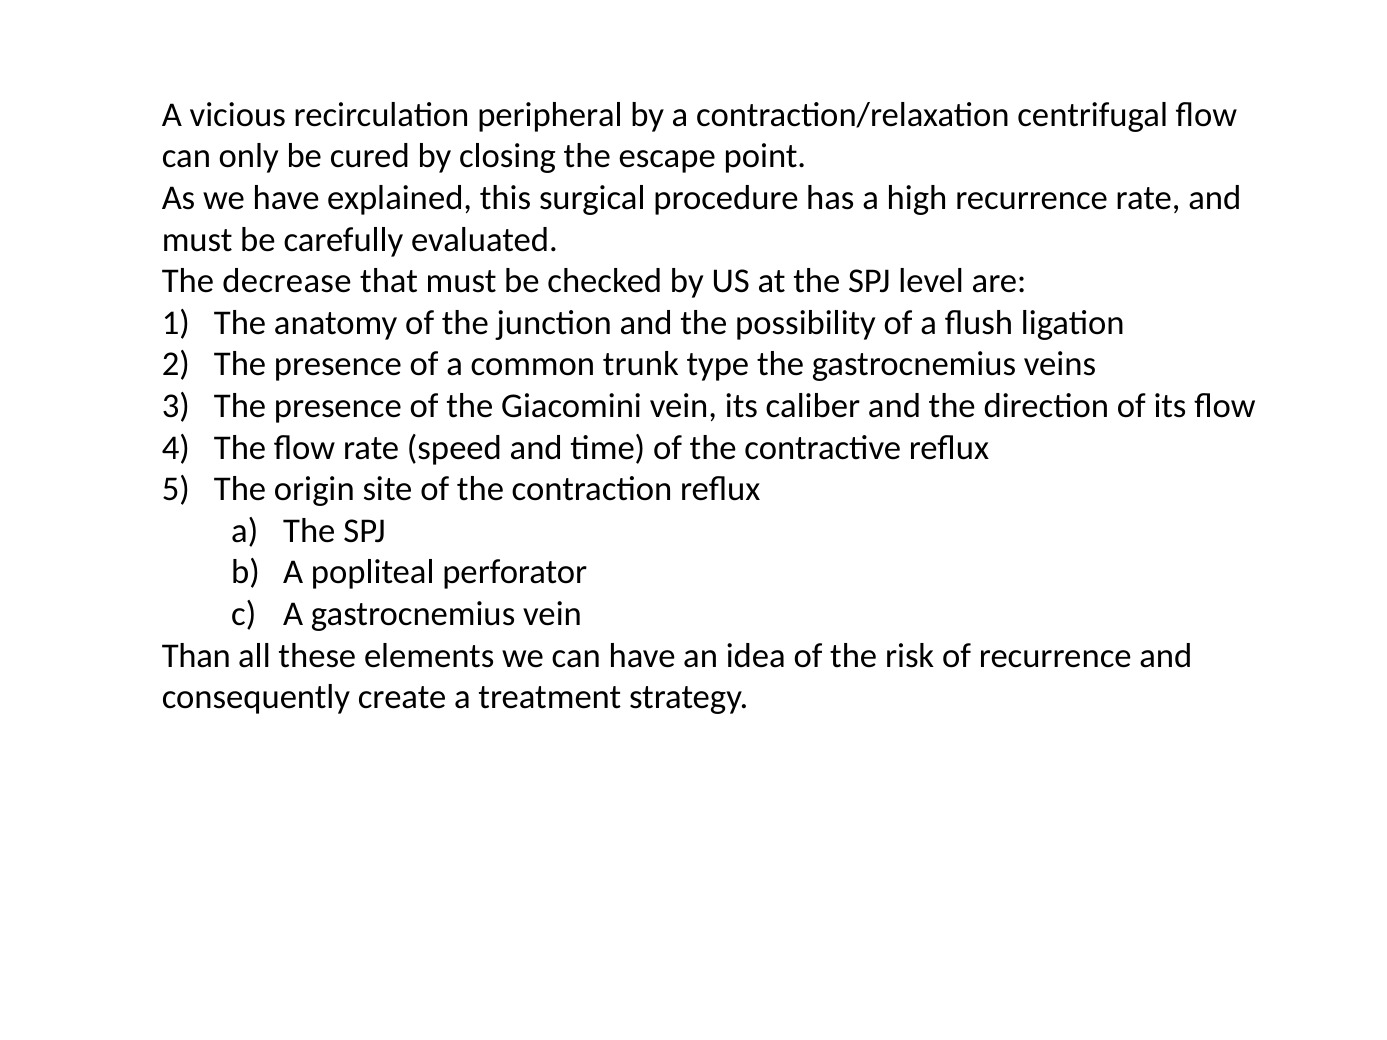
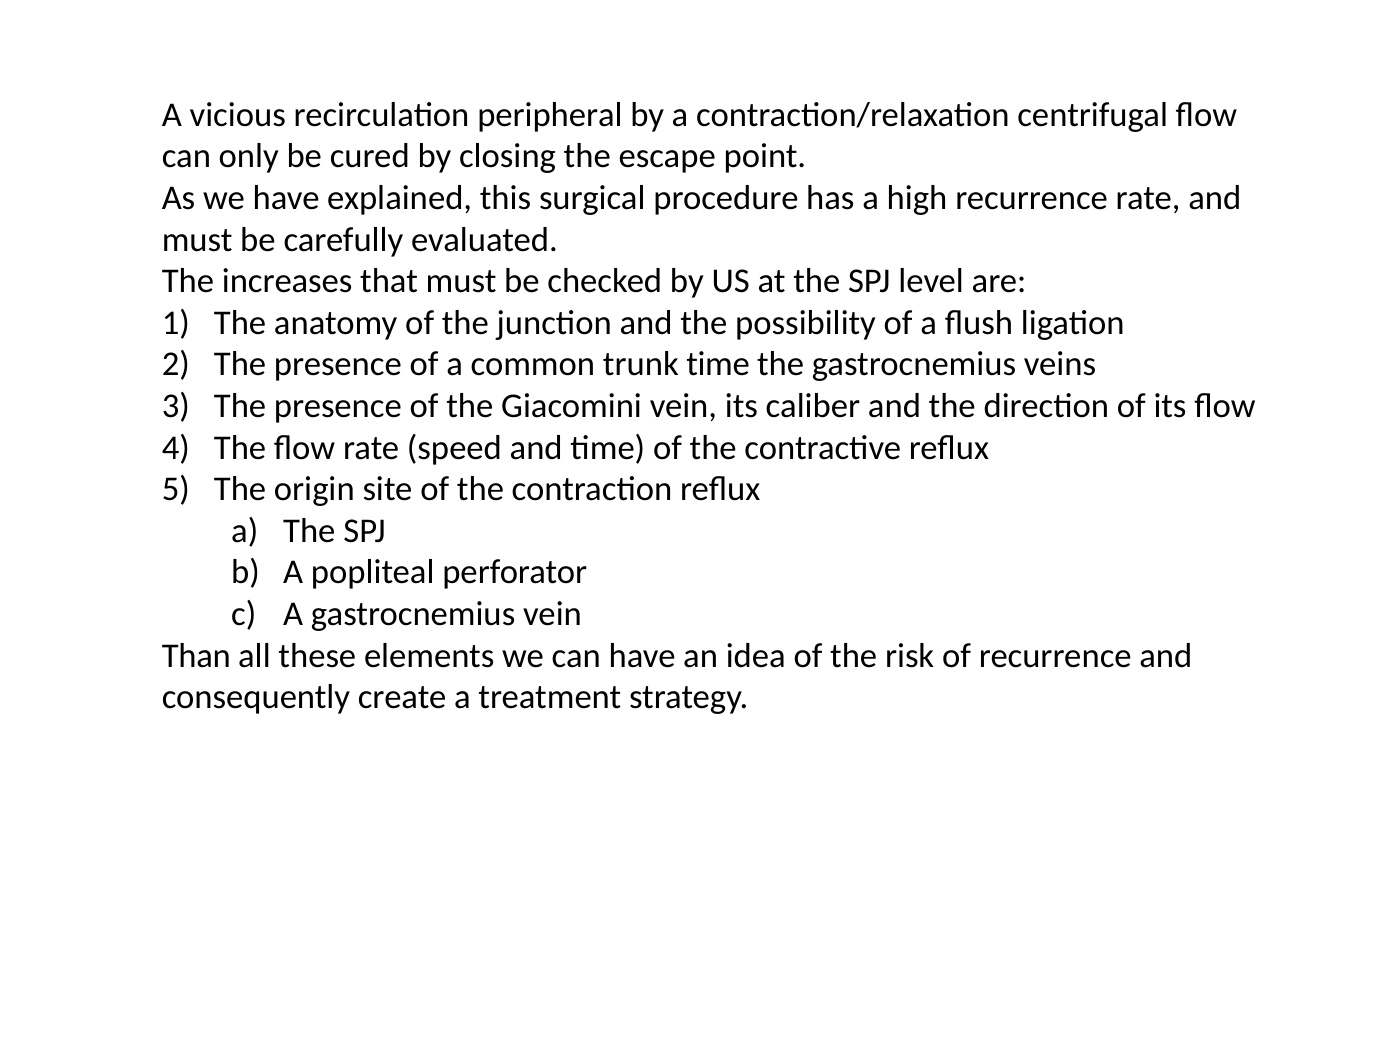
decrease: decrease -> increases (287, 281)
trunk type: type -> time (718, 365)
